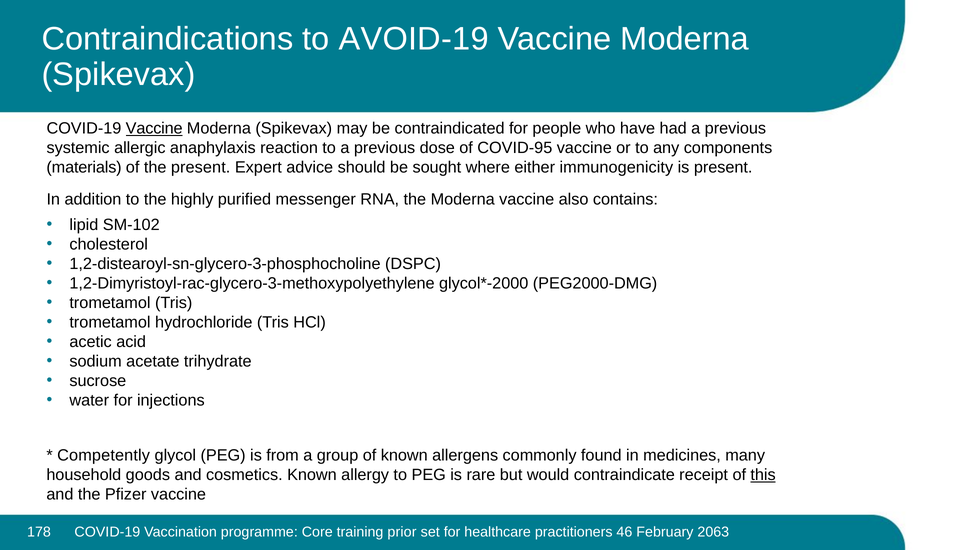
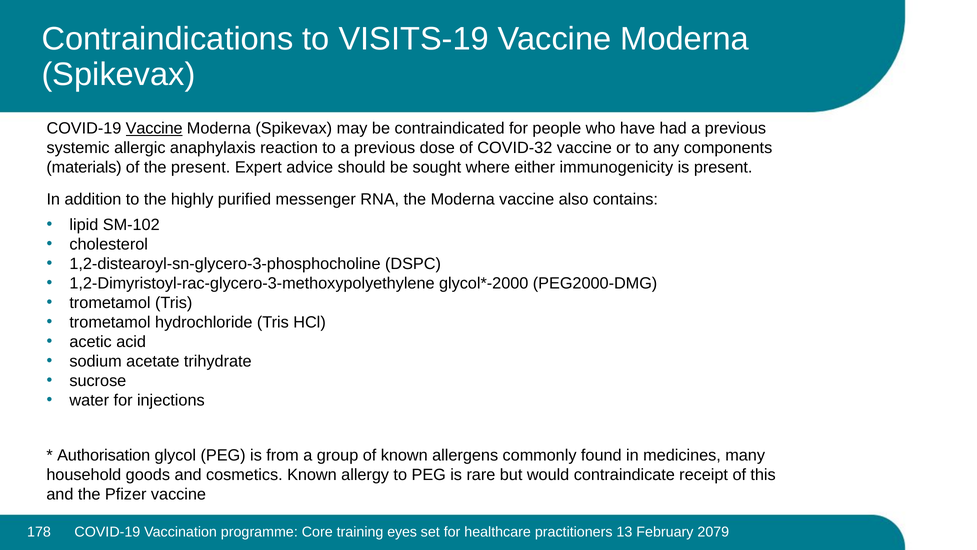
AVOID-19: AVOID-19 -> VISITS-19 (414, 39)
COVID-95: COVID-95 -> COVID-32 (515, 148)
Competently: Competently -> Authorisation (104, 455)
this underline: present -> none (763, 474)
prior: prior -> eyes (402, 532)
46: 46 -> 13 (624, 532)
2063: 2063 -> 2079 (713, 532)
